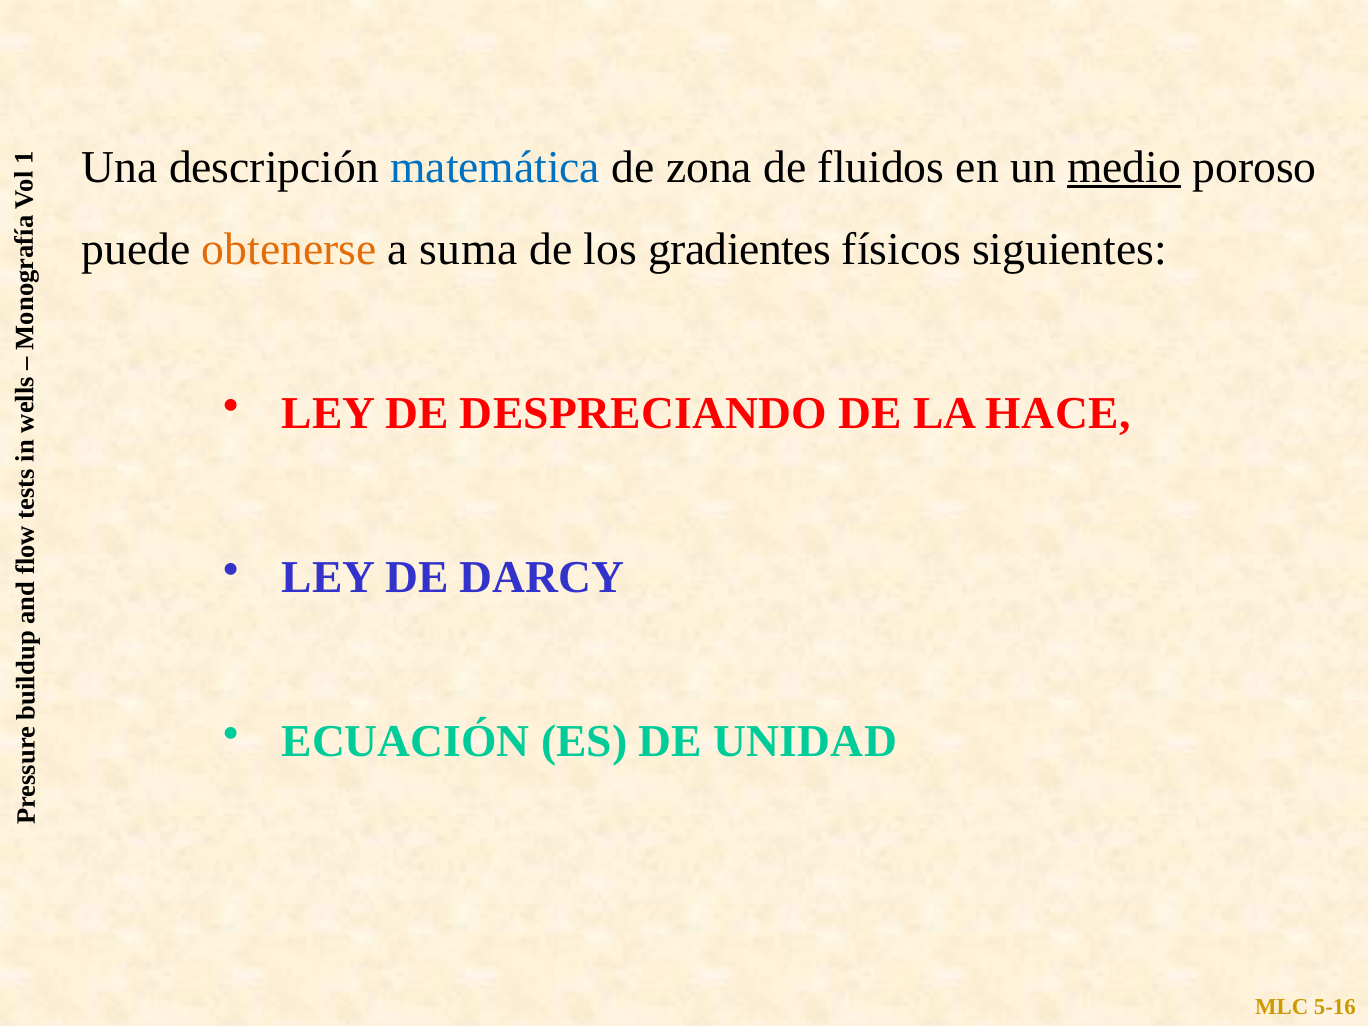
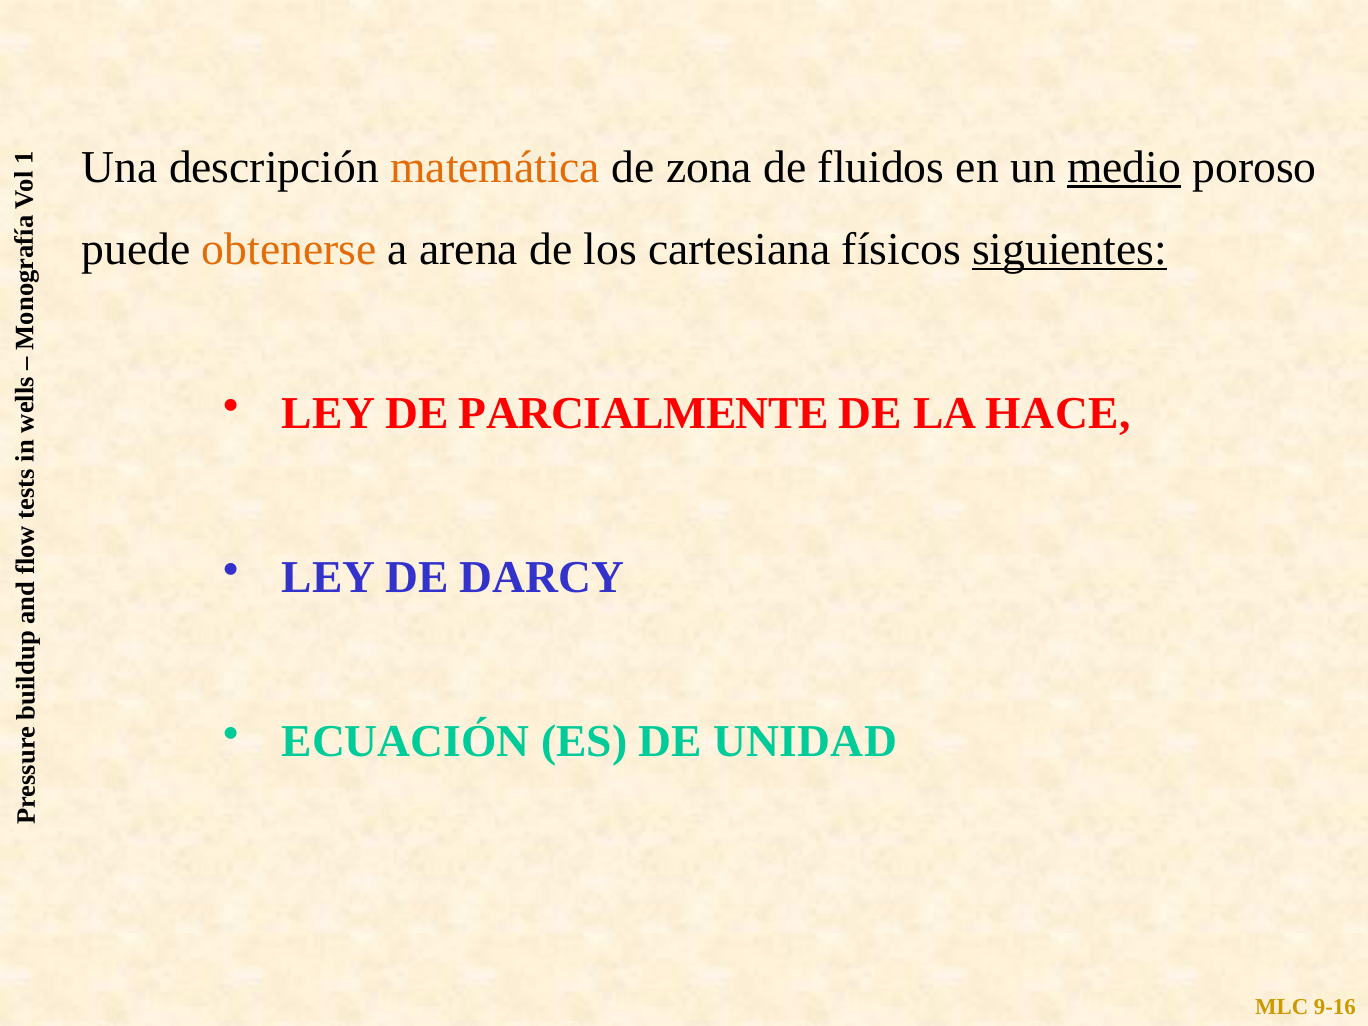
matemática colour: blue -> orange (495, 167)
suma: suma -> arena (469, 249)
gradientes: gradientes -> cartesiana (739, 249)
siguientes underline: none -> present (1070, 249)
DESPRECIANDO: DESPRECIANDO -> PARCIALMENTE (644, 413)
5-16: 5-16 -> 9-16 (1335, 1007)
